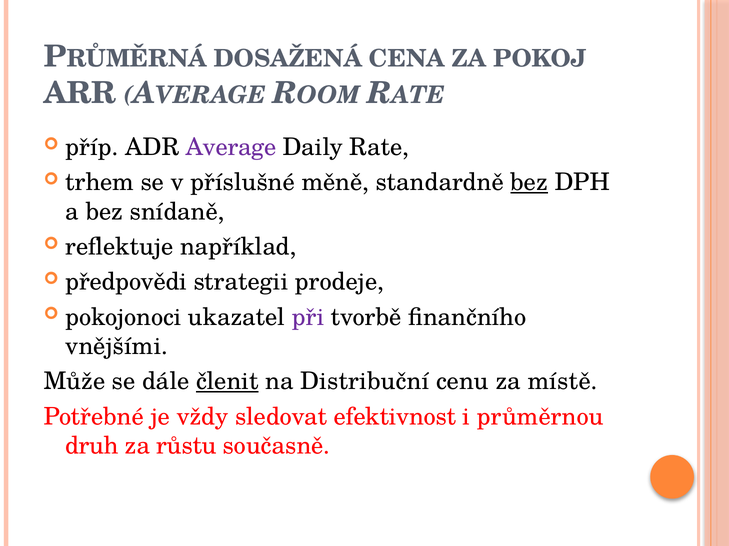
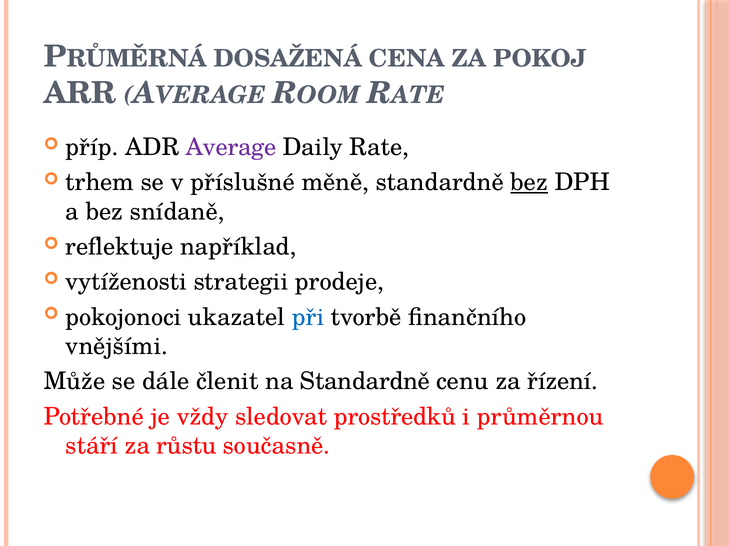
předpovědi: předpovědi -> vytíženosti (126, 282)
při colour: purple -> blue (308, 318)
členit underline: present -> none (227, 382)
na Distribuční: Distribuční -> Standardně (365, 382)
místě: místě -> řízení (563, 382)
efektivnost: efektivnost -> prostředků (395, 417)
druh: druh -> stáří (92, 446)
